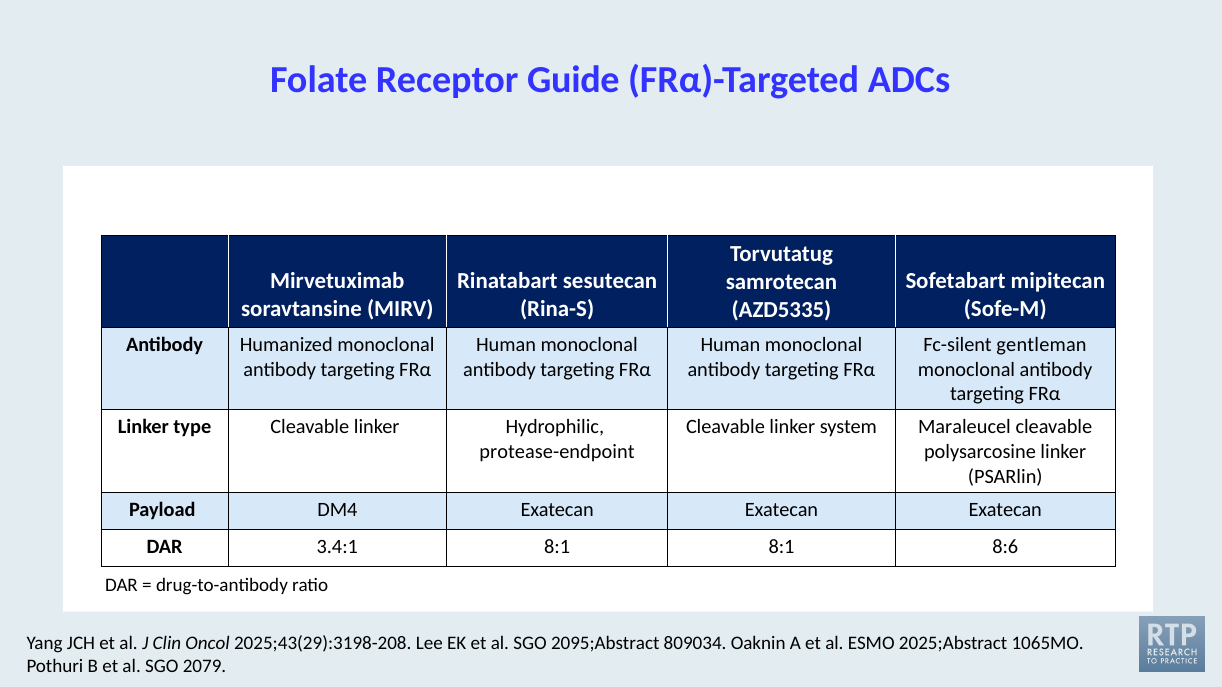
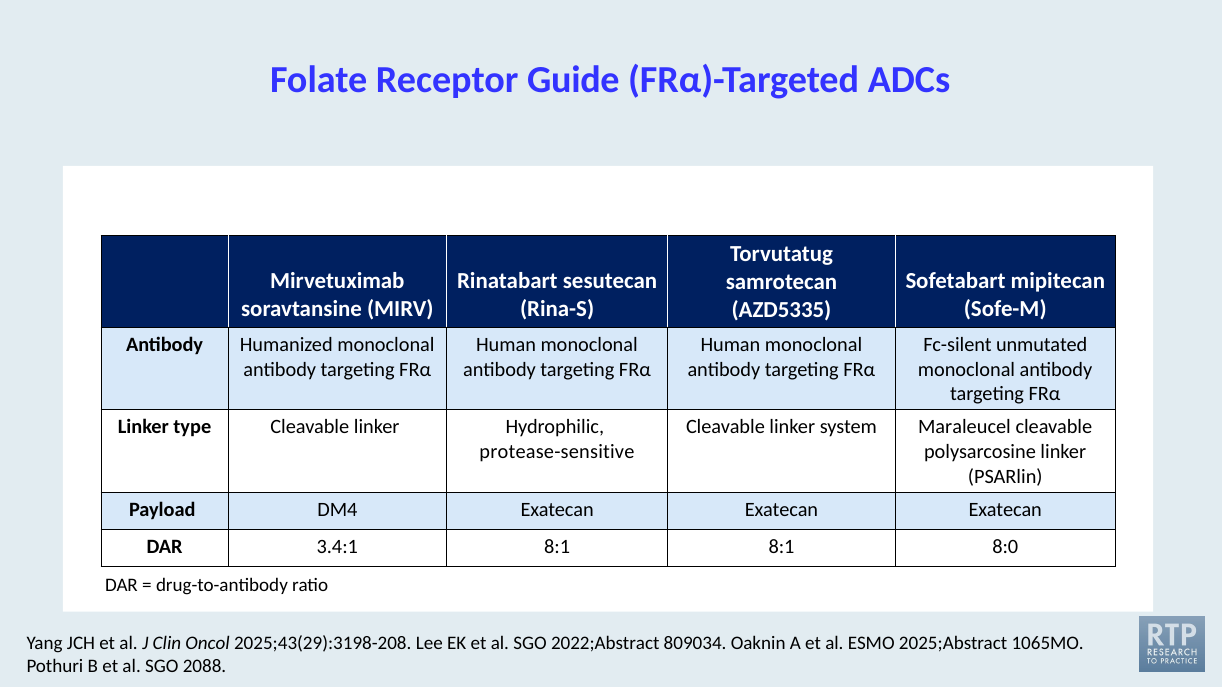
gentleman: gentleman -> unmutated (1042, 345)
protease-endpoint: protease-endpoint -> protease-sensitive (557, 452)
8:6: 8:6 -> 8:0 (1005, 547)
2095;Abstract: 2095;Abstract -> 2022;Abstract (605, 643)
2079: 2079 -> 2088 (205, 666)
